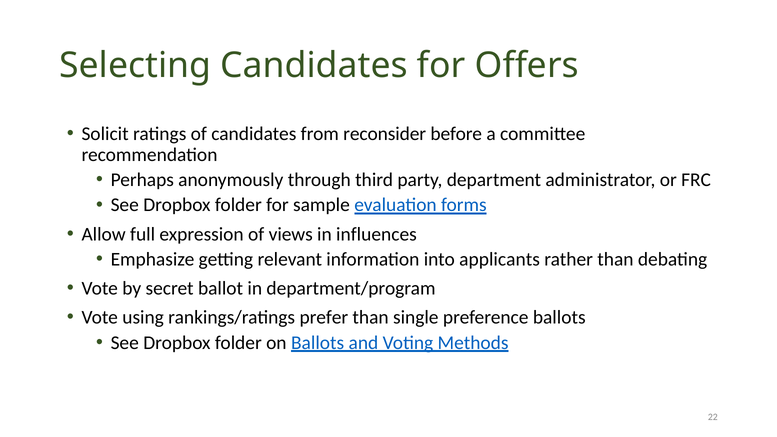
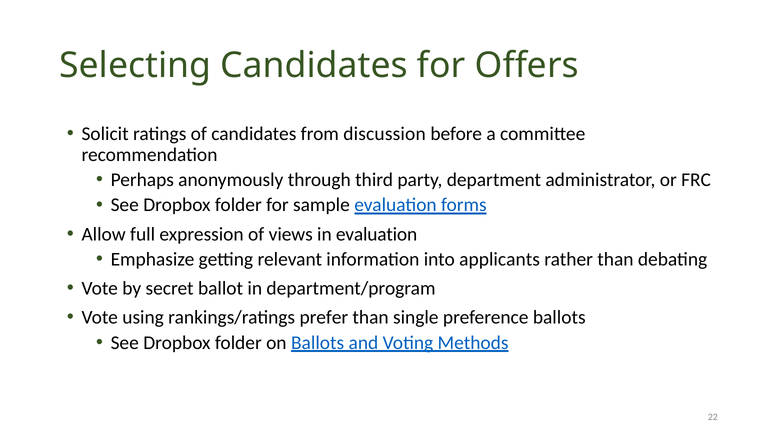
reconsider: reconsider -> discussion (385, 134)
in influences: influences -> evaluation (377, 234)
